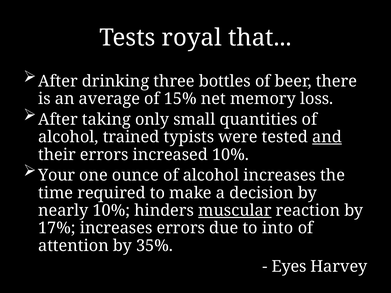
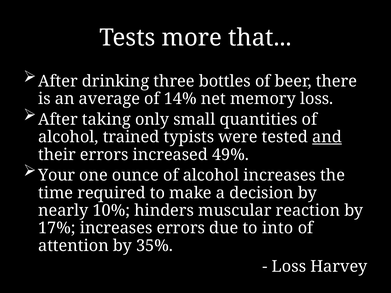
royal: royal -> more (192, 38)
15%: 15% -> 14% (180, 99)
increased 10%: 10% -> 49% (231, 155)
muscular underline: present -> none (235, 211)
Eyes: Eyes -> Loss (289, 267)
